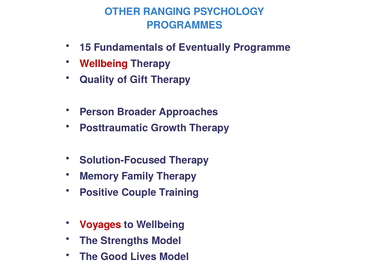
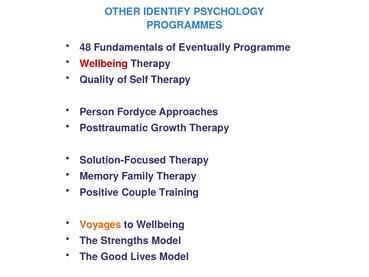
RANGING: RANGING -> IDENTIFY (167, 12)
15: 15 -> 48 (85, 48)
Gift: Gift -> Self (139, 80)
Broader: Broader -> Fordyce (137, 112)
Voyages colour: red -> orange (100, 224)
